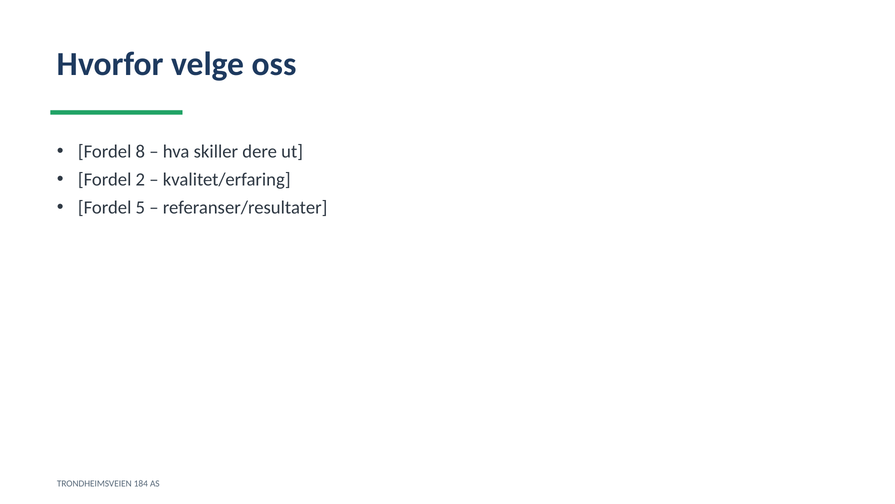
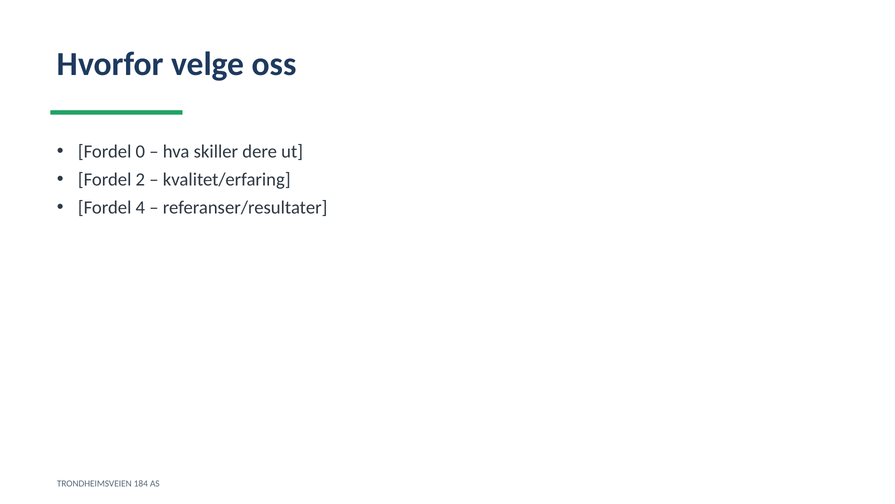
8: 8 -> 0 (140, 152)
5: 5 -> 4 (140, 208)
